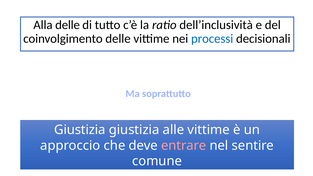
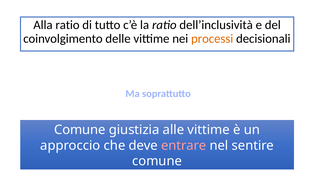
Alla delle: delle -> ratio (67, 25)
processi colour: blue -> orange (212, 39)
Giustizia: Giustizia -> Comune (80, 130)
